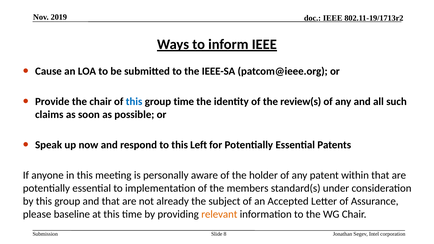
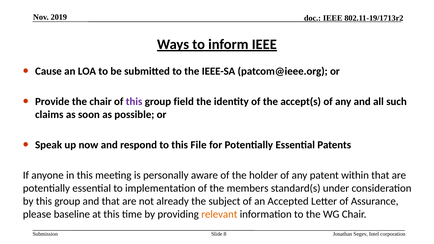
this colour: blue -> purple (134, 102)
group time: time -> field (184, 102)
review(s: review(s -> accept(s (301, 102)
Left: Left -> File (199, 145)
